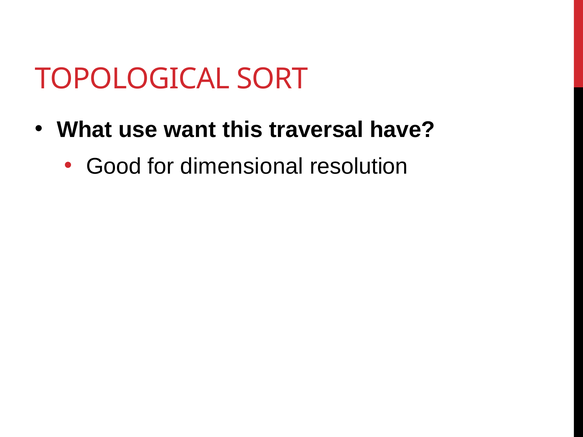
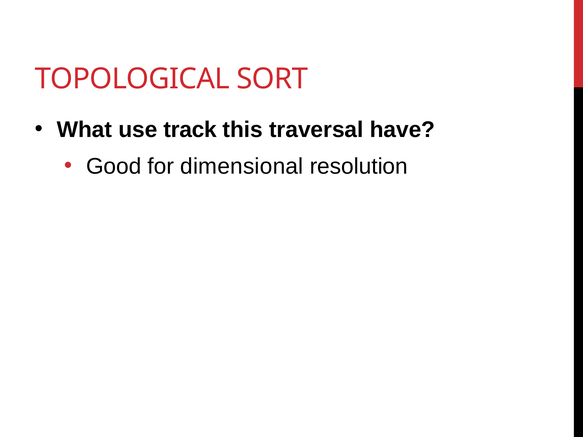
want: want -> track (190, 130)
